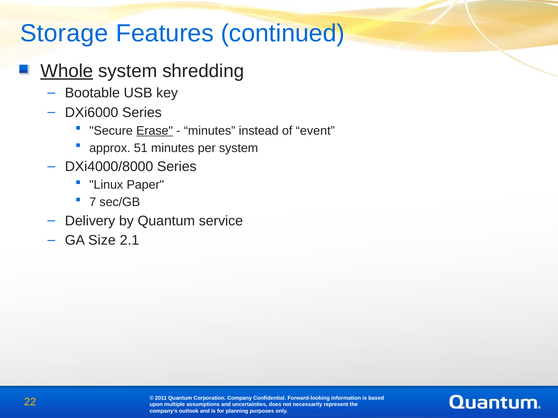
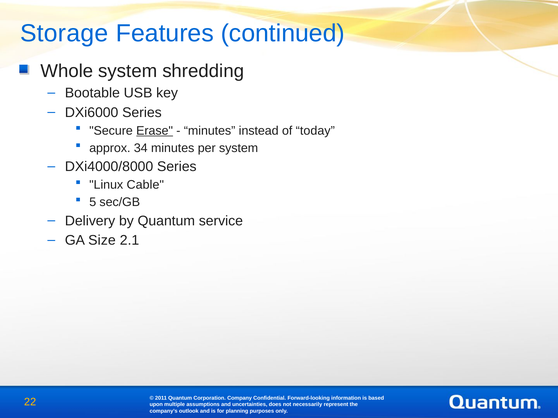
Whole underline: present -> none (67, 71)
event: event -> today (315, 131)
51: 51 -> 34 (141, 148)
Paper: Paper -> Cable (145, 185)
7: 7 -> 5 (93, 202)
